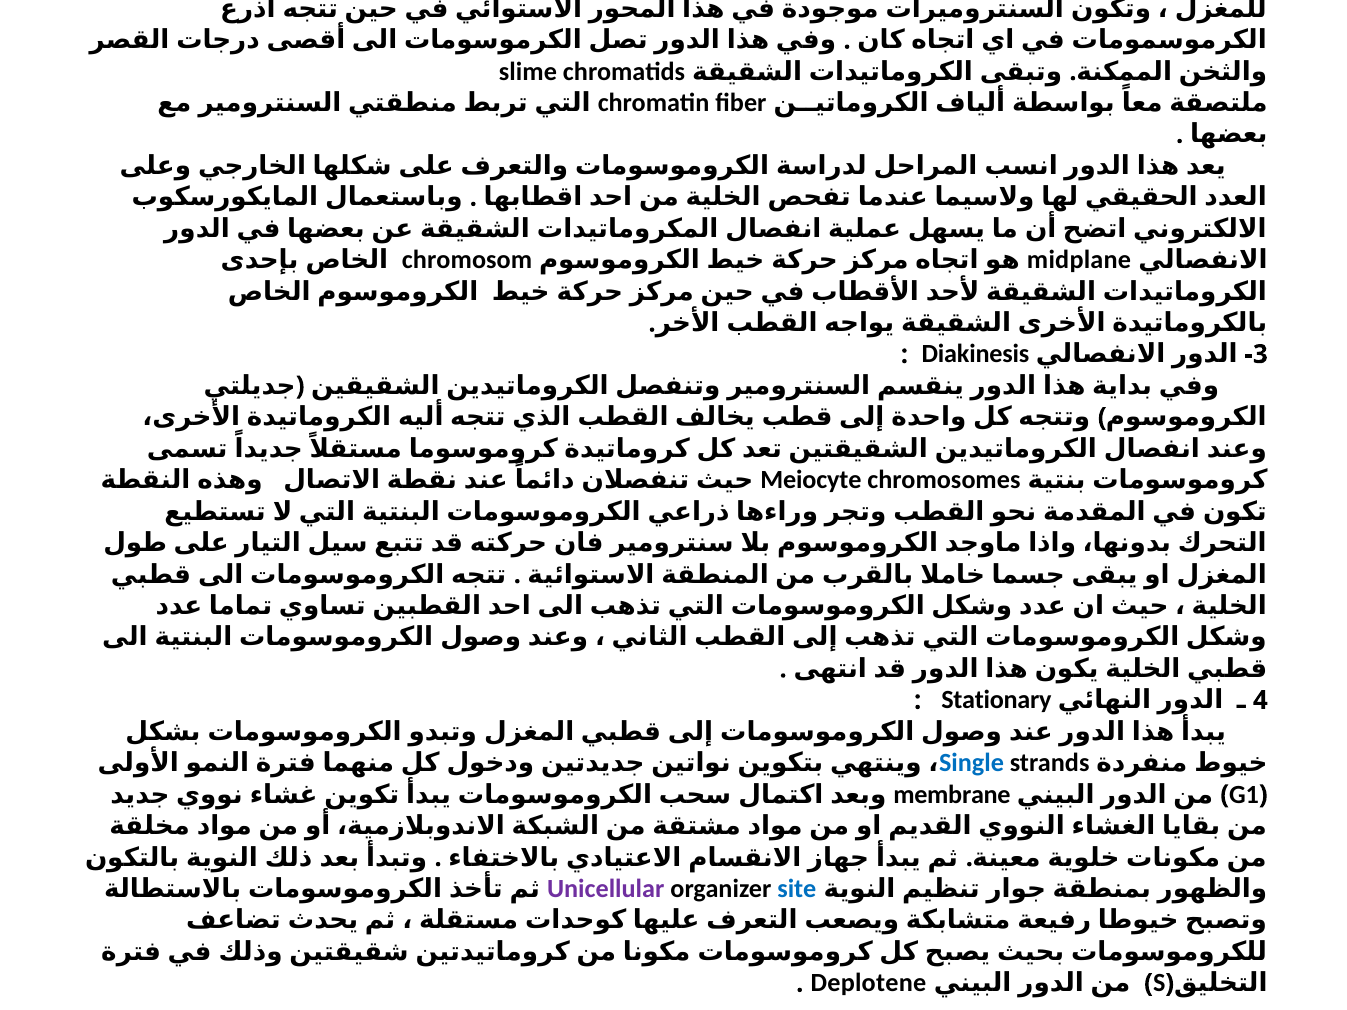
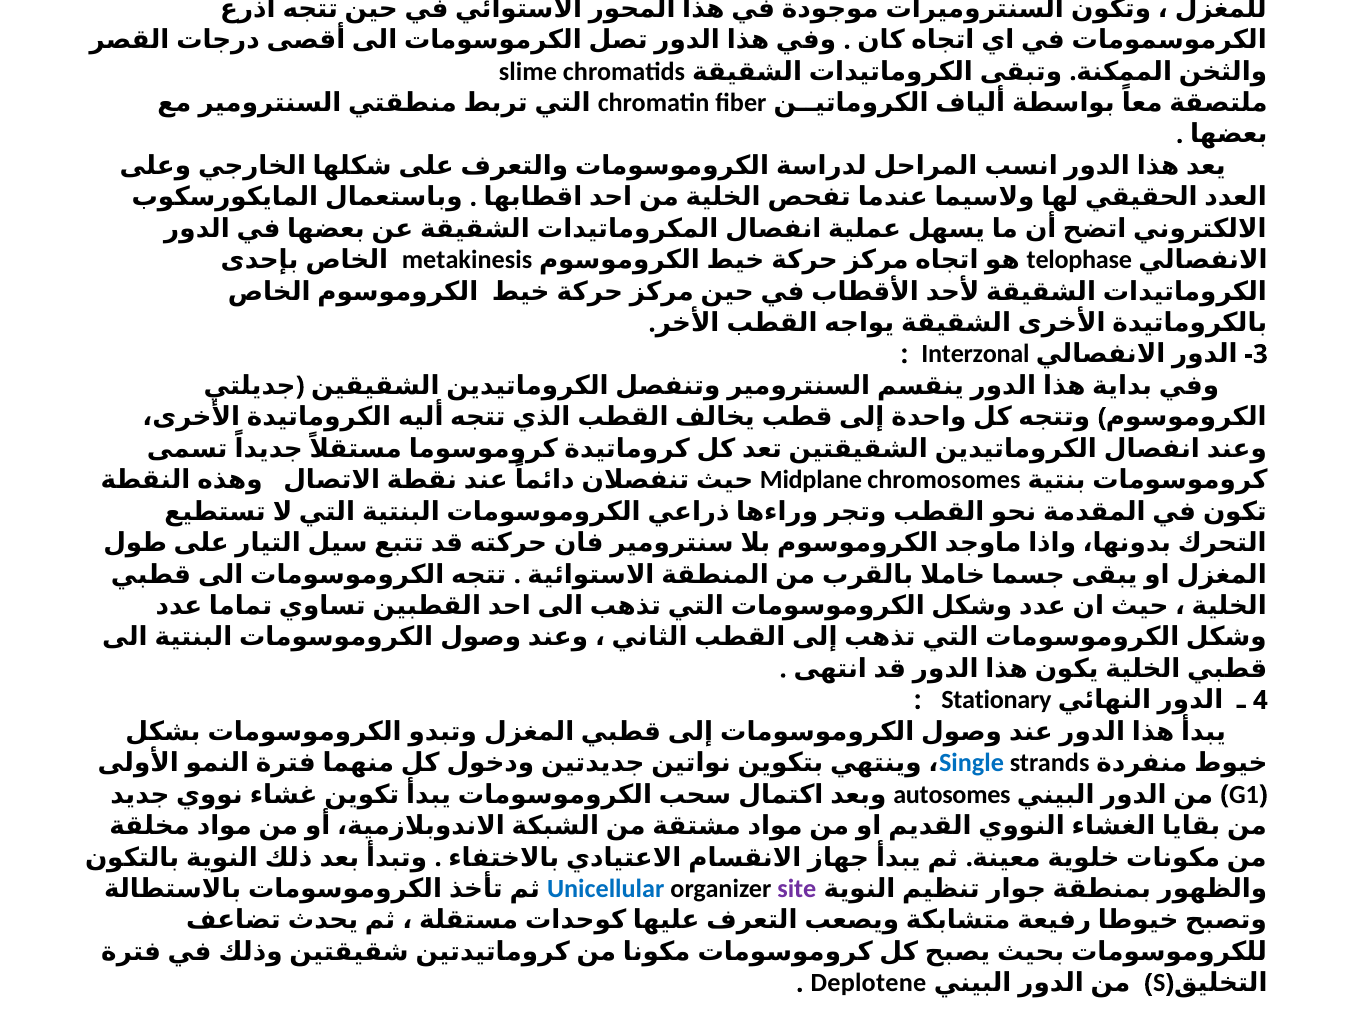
chromosom: chromosom -> metakinesis (467, 260)
midplane: midplane -> telophase (1079, 260)
Diakinesis: Diakinesis -> Interzonal (976, 354)
Meiocyte: Meiocyte -> Midplane (811, 480)
membrane: membrane -> autosomes (952, 795)
Unicellular colour: purple -> blue (606, 889)
site colour: blue -> purple (797, 889)
